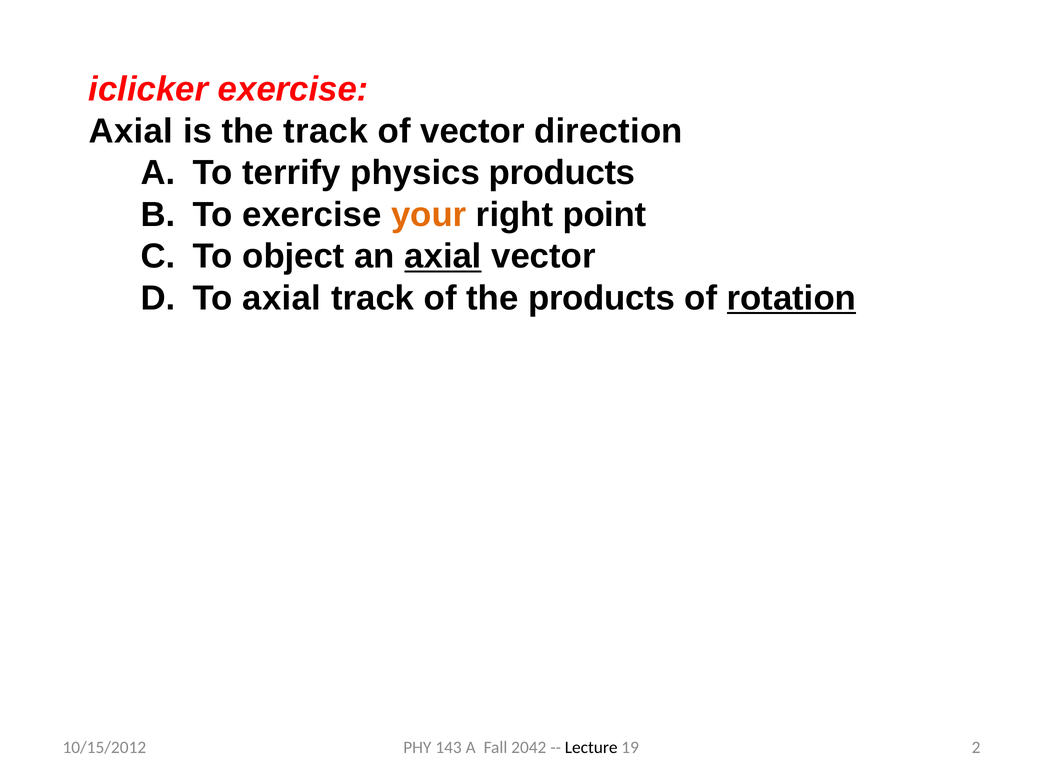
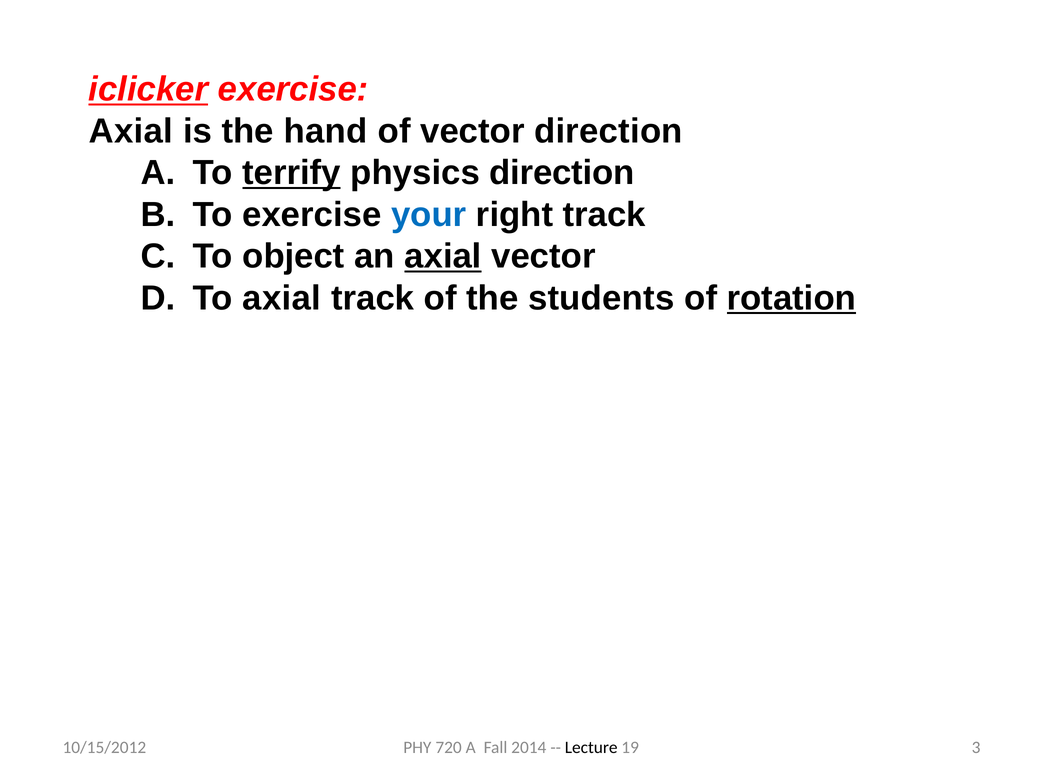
iclicker underline: none -> present (148, 89)
the track: track -> hand (326, 131)
terrify underline: none -> present (292, 173)
physics products: products -> direction (562, 173)
your colour: orange -> blue (429, 214)
right point: point -> track (604, 214)
the products: products -> students (601, 298)
143: 143 -> 720 (449, 747)
2042: 2042 -> 2014 (529, 747)
2: 2 -> 3 (976, 747)
